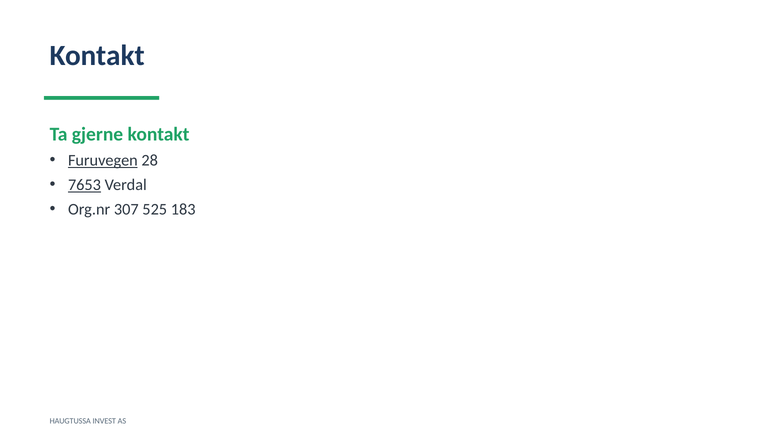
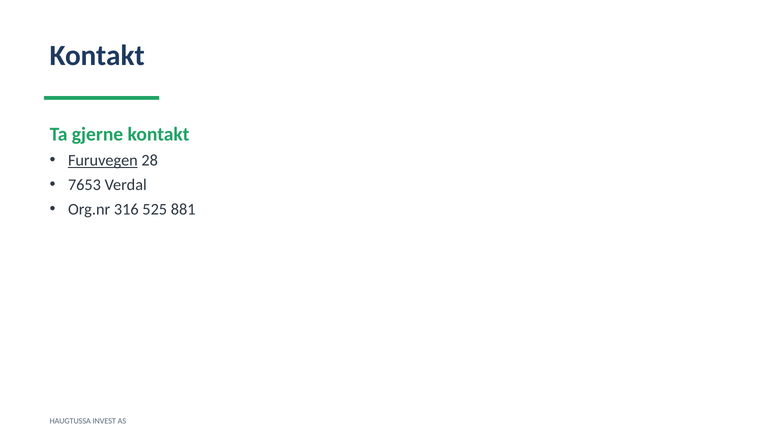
7653 underline: present -> none (84, 185)
307: 307 -> 316 (126, 209)
183: 183 -> 881 (183, 209)
